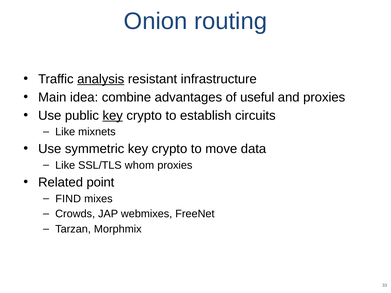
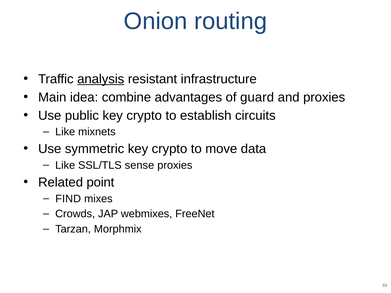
useful: useful -> guard (257, 97)
key underline: present -> none (113, 116)
whom: whom -> sense (139, 165)
